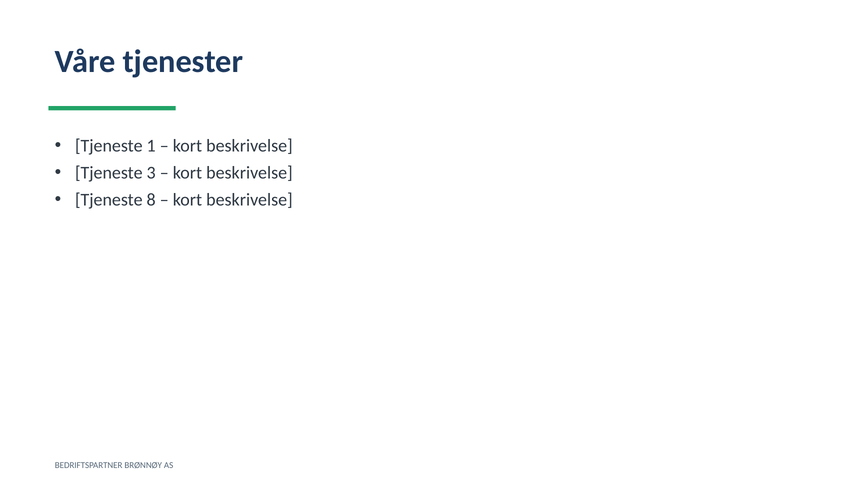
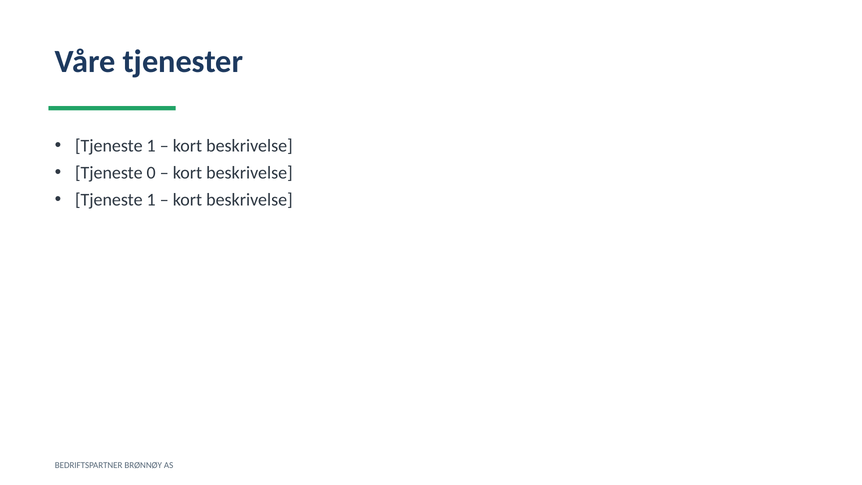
3: 3 -> 0 (151, 173)
8: 8 -> 1 (151, 200)
